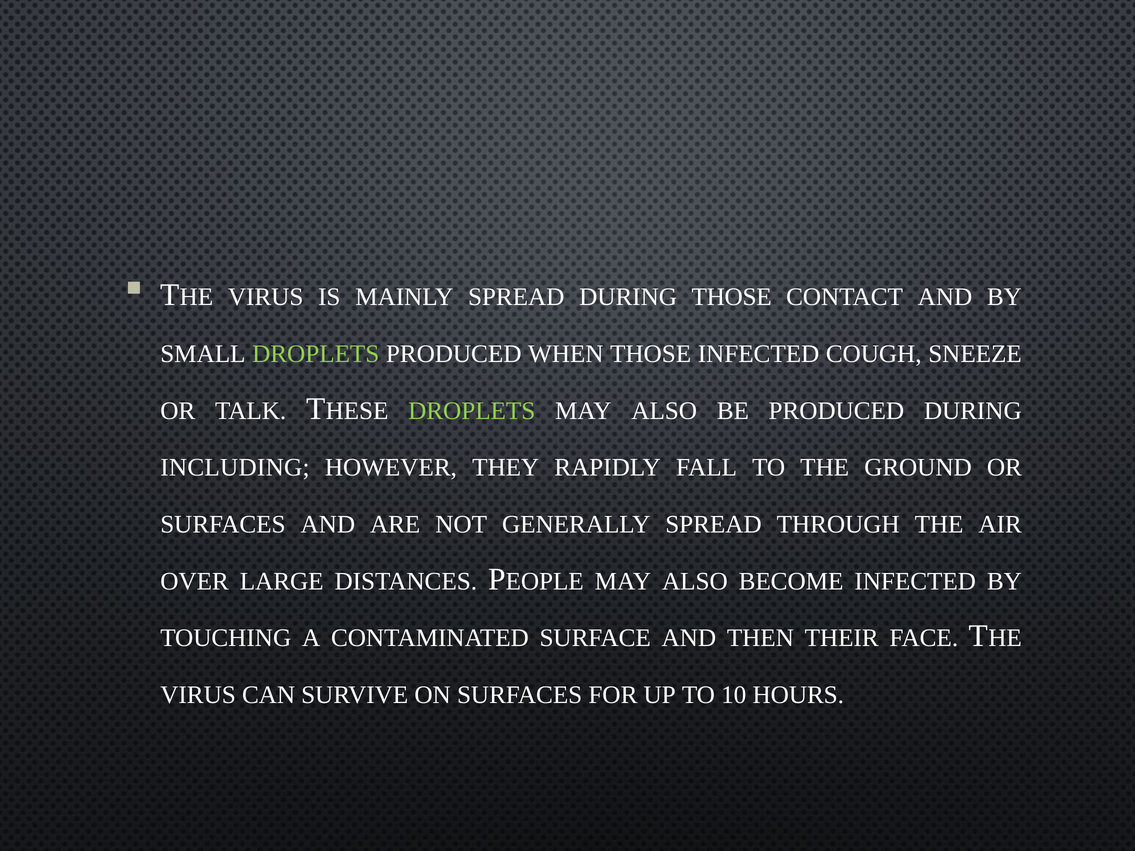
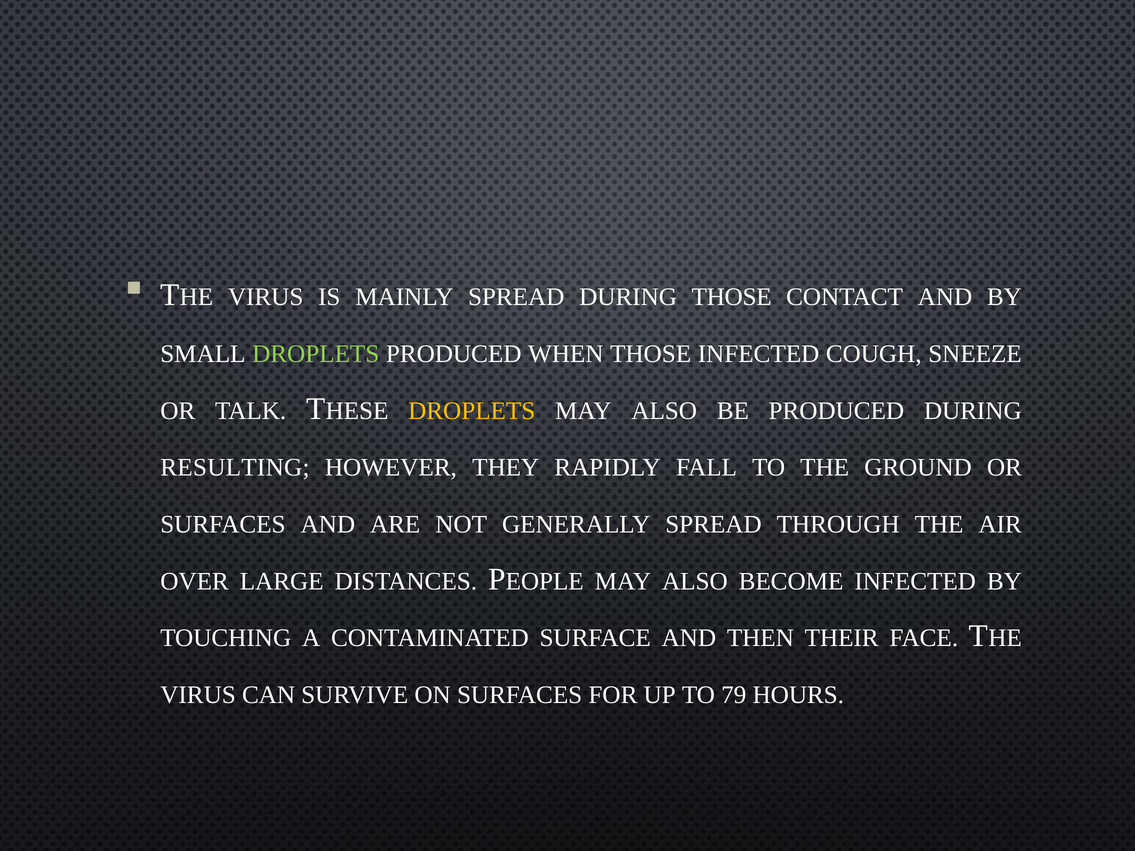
DROPLETS colour: light green -> yellow (472, 411)
INCLUDING: INCLUDING -> RESULTING (235, 468)
10: 10 -> 79 (734, 695)
